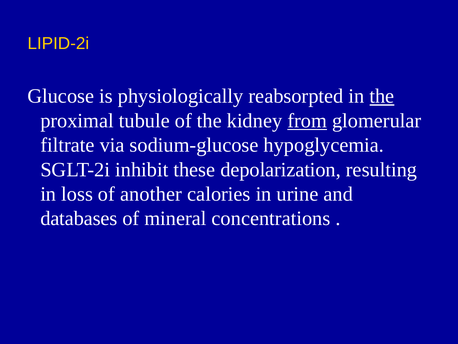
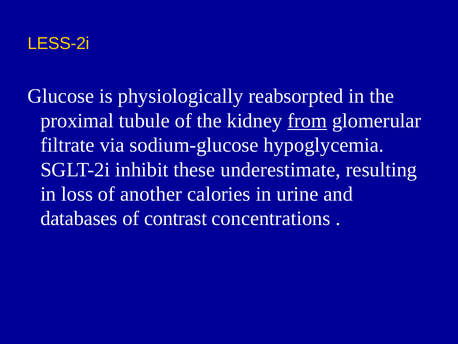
LIPID-2i: LIPID-2i -> LESS-2i (58, 44)
the underline: present -> none (382, 96)
depolarization: depolarization -> underestimate (281, 169)
mineral: mineral -> contrast (176, 218)
